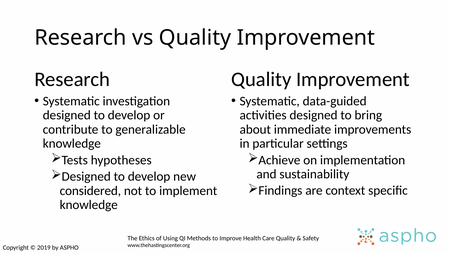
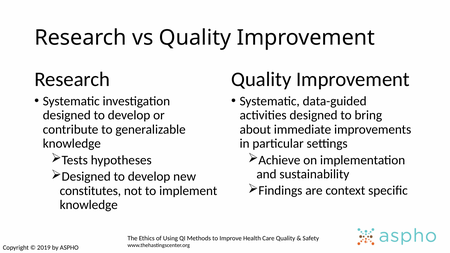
considered: considered -> constitutes (90, 191)
